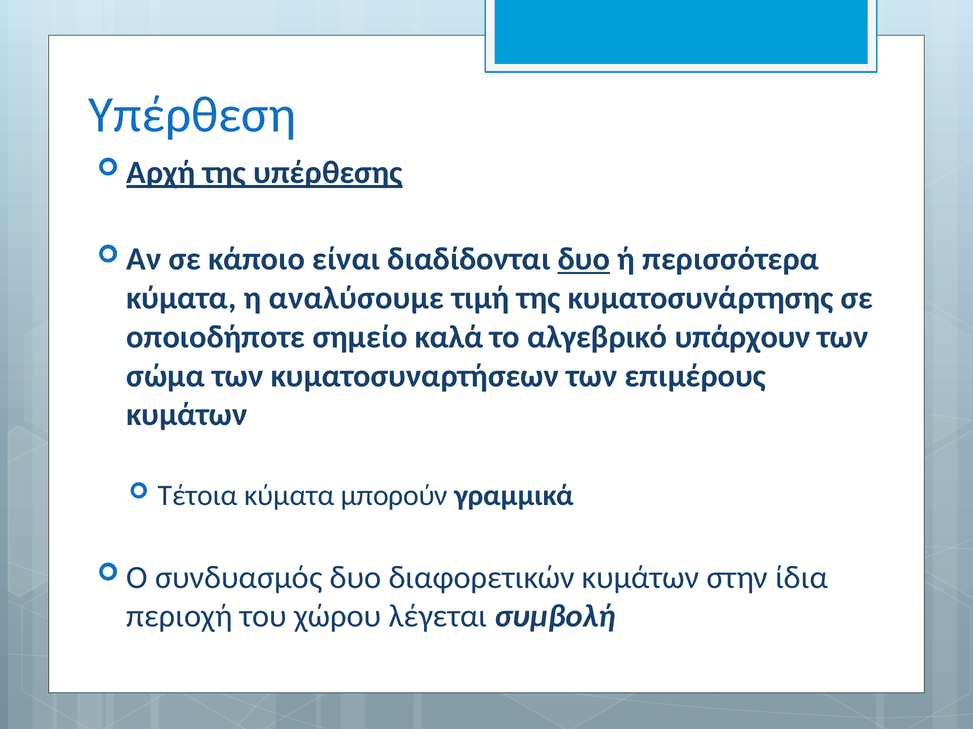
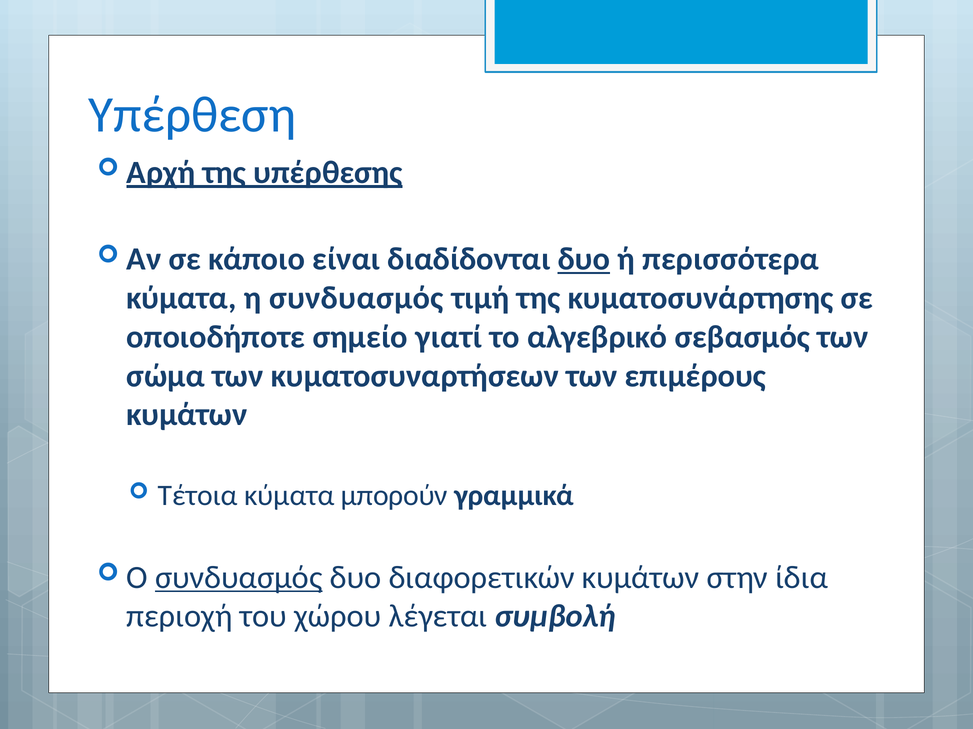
η αναλύσουμε: αναλύσουμε -> συνδυασμός (356, 298)
καλά: καλά -> γιατί (449, 337)
υπάρχουν: υπάρχουν -> σεβασμός (742, 337)
συνδυασμός underline: none -> present (239, 578)
